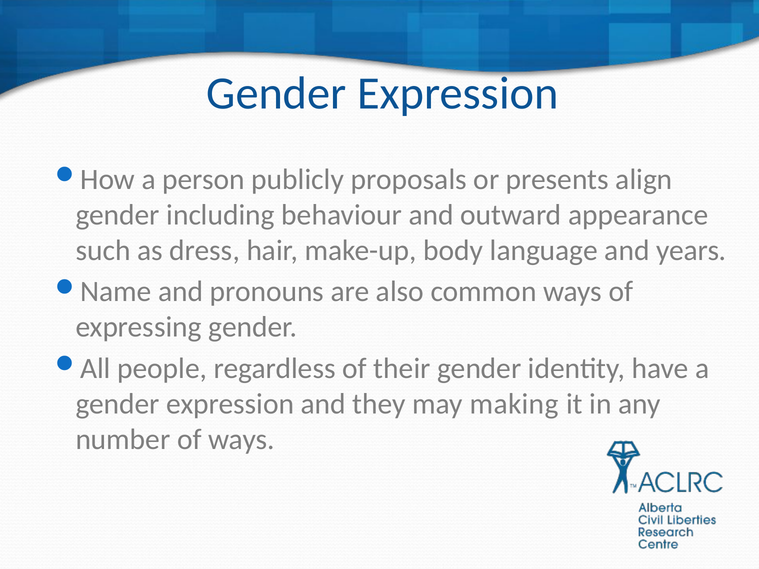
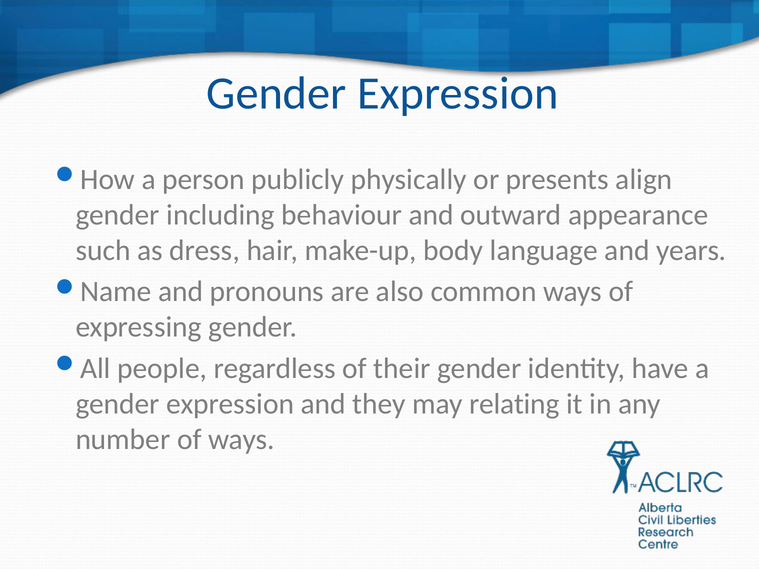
proposals: proposals -> physically (409, 180)
making: making -> relating (515, 404)
